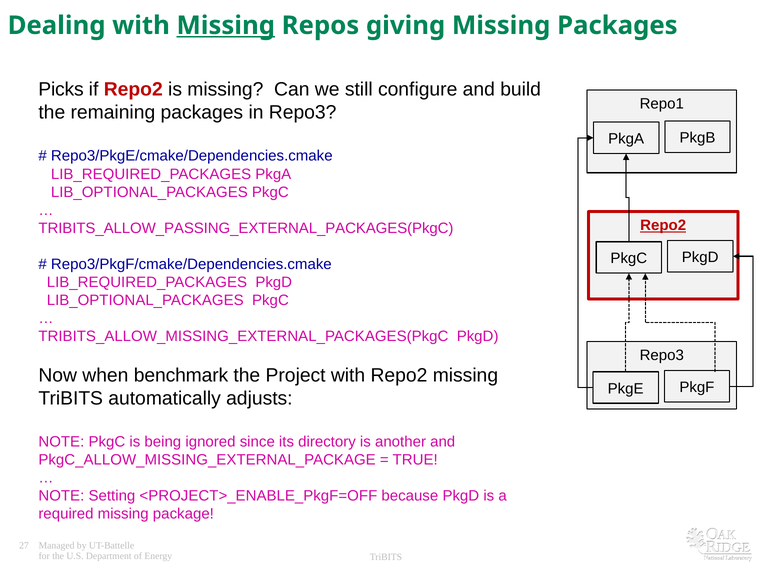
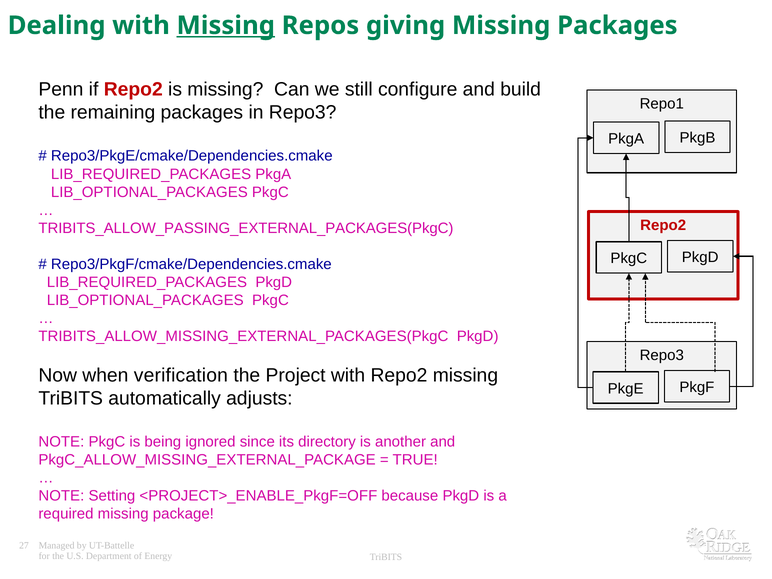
Picks: Picks -> Penn (61, 89)
Repo2 underline: present -> none (663, 225)
benchmark: benchmark -> verification (181, 375)
